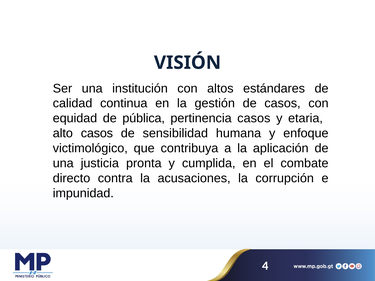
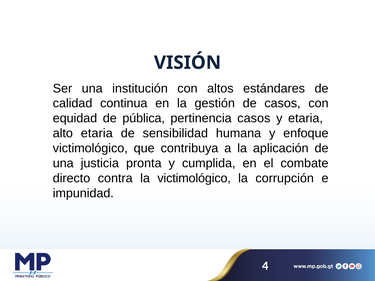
alto casos: casos -> etaria (97, 133)
la acusaciones: acusaciones -> victimológico (194, 178)
